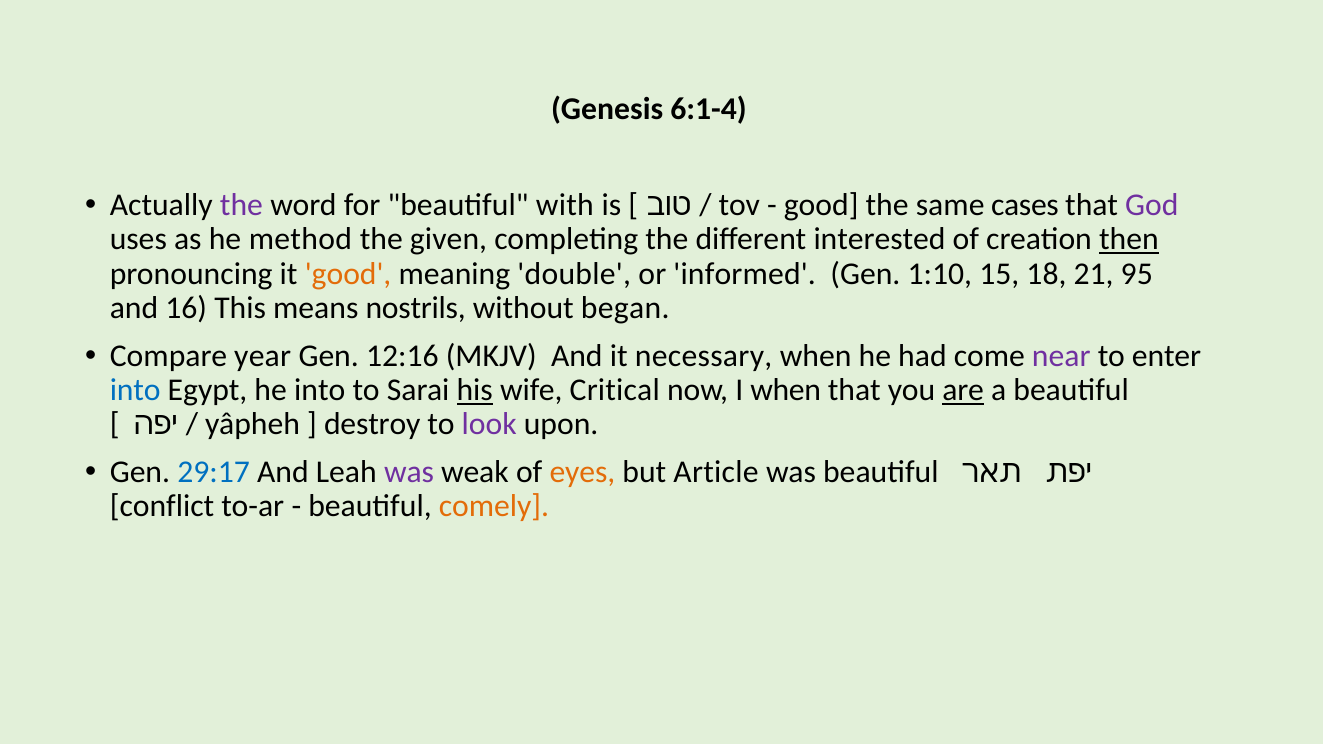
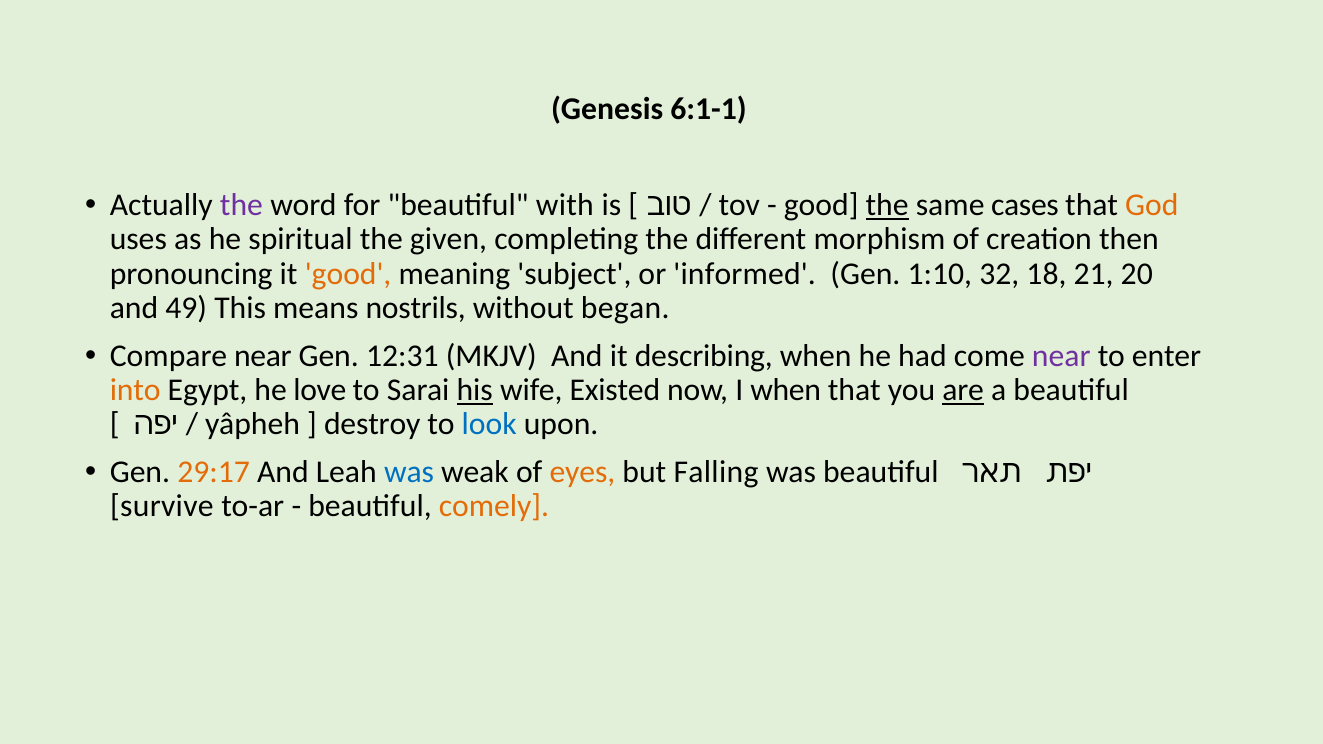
6:1-4: 6:1-4 -> 6:1-1 (709, 109)
the underline: none -> present (887, 205)
God colour: purple -> orange (1152, 205)
method: method -> spiritual (301, 239)
interested: interested -> morphism (879, 239)
then underline: present -> none (1129, 239)
double: double -> subject (574, 274)
15: 15 -> 32 (999, 274)
95: 95 -> 20 (1137, 274)
16: 16 -> 49 (186, 308)
Compare year: year -> near (263, 356)
12:16: 12:16 -> 12:31 (402, 356)
necessary: necessary -> describing (704, 356)
into colour: blue -> orange (135, 390)
he into: into -> love (320, 390)
Critical: Critical -> Existed (615, 390)
look colour: purple -> blue (489, 424)
29:17 colour: blue -> orange (214, 472)
was colour: purple -> blue (409, 472)
Article: Article -> Falling (716, 472)
conflict: conflict -> survive (162, 507)
